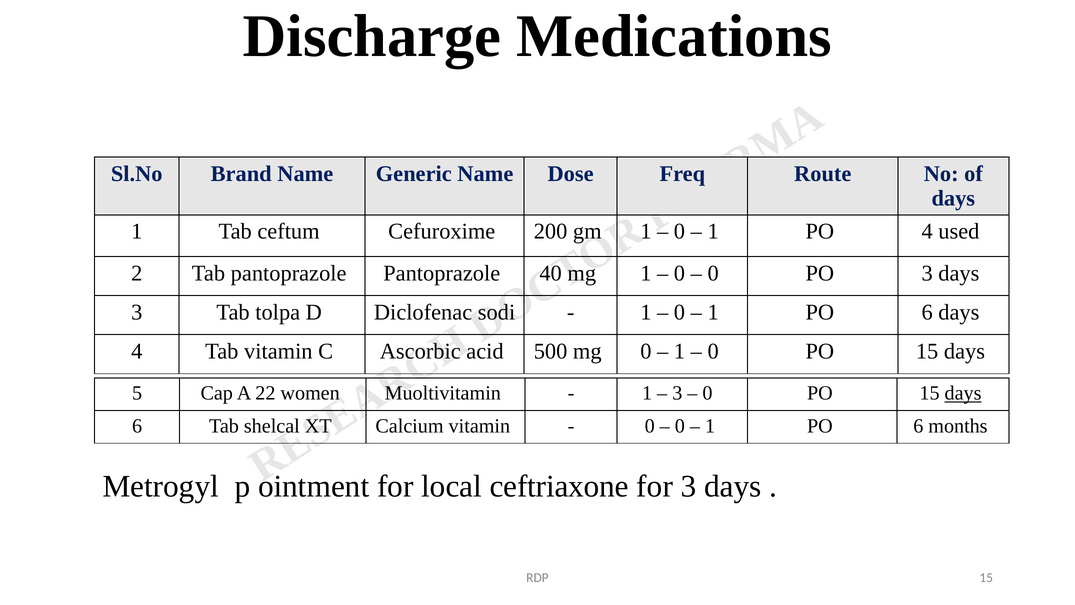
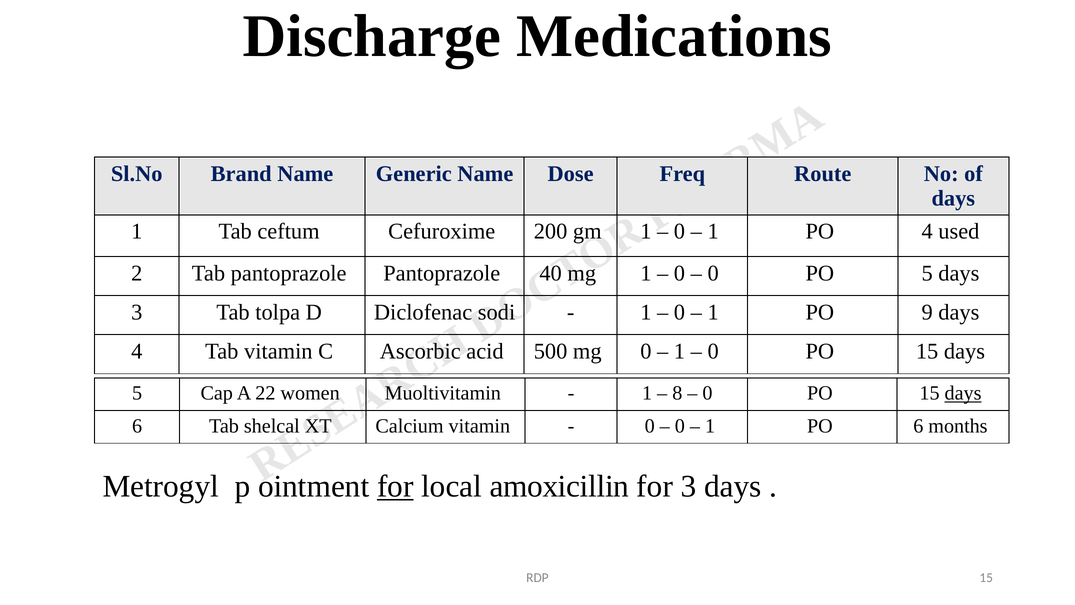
PO 3: 3 -> 5 (927, 273)
6: 6 -> 9 (927, 312)
3: 3 -> 8 (677, 393)
for underline: none -> present (395, 486)
ceftriaxone: ceftriaxone -> amoxicillin (559, 486)
